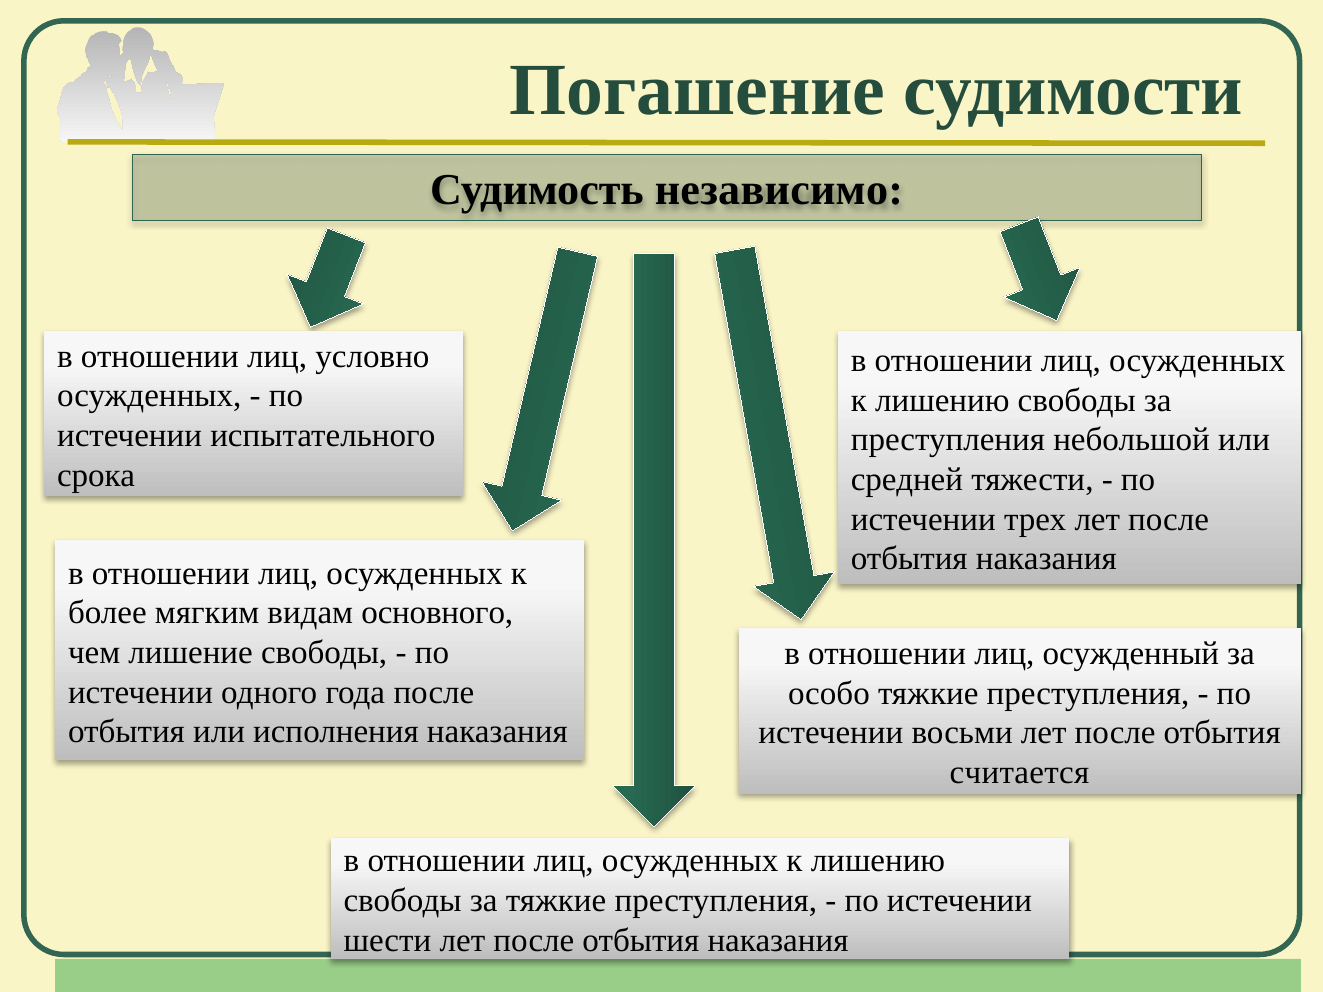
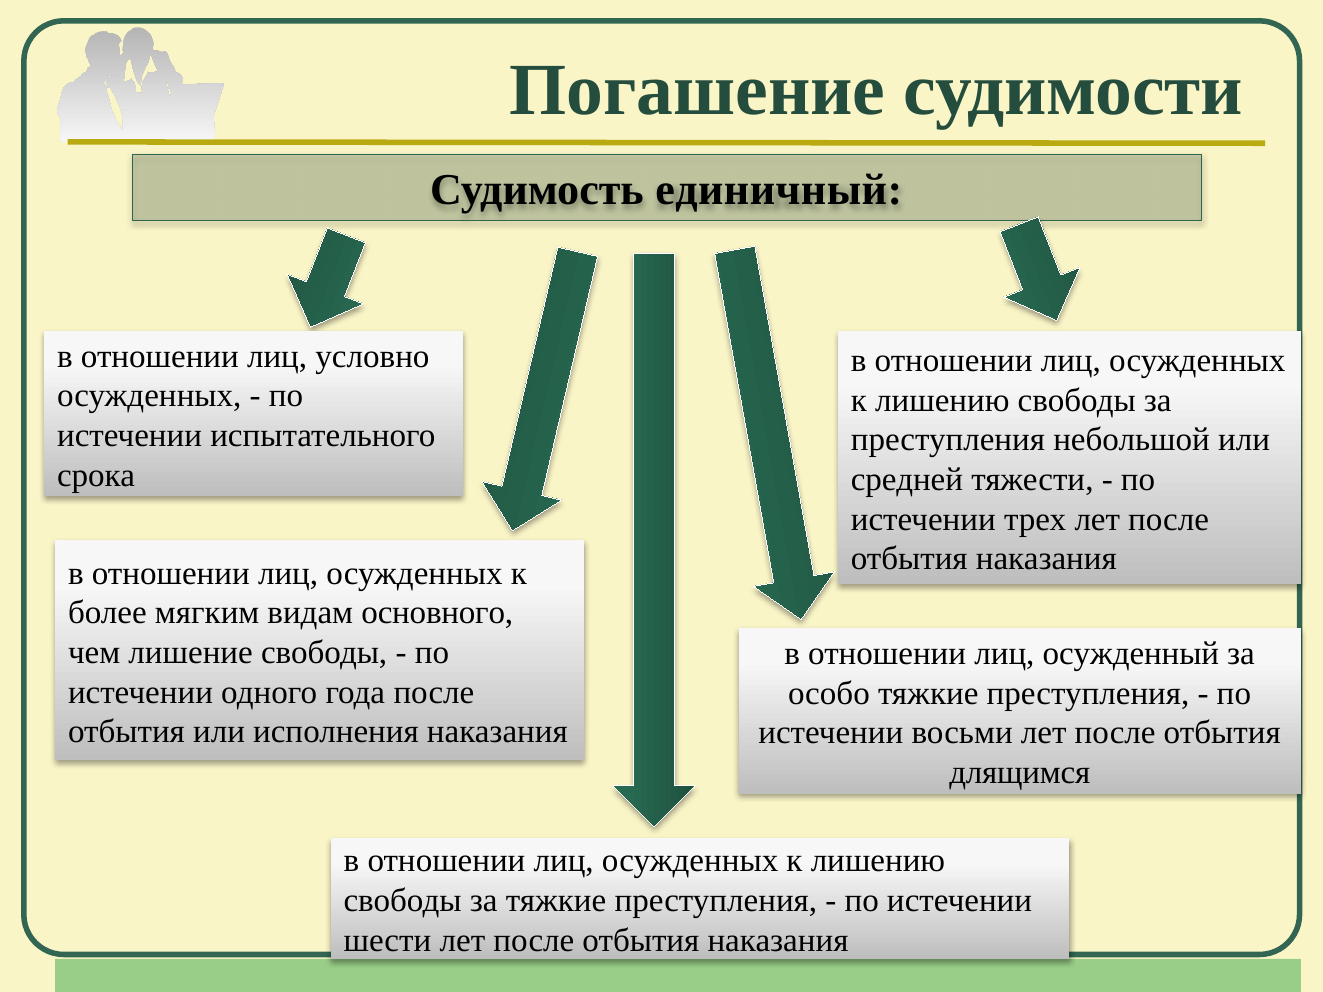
независимо: независимо -> единичный (779, 190)
считается: считается -> длящимся (1020, 773)
